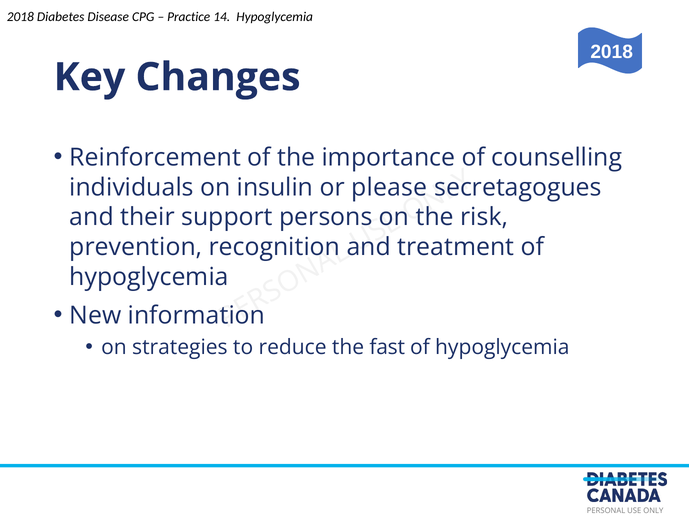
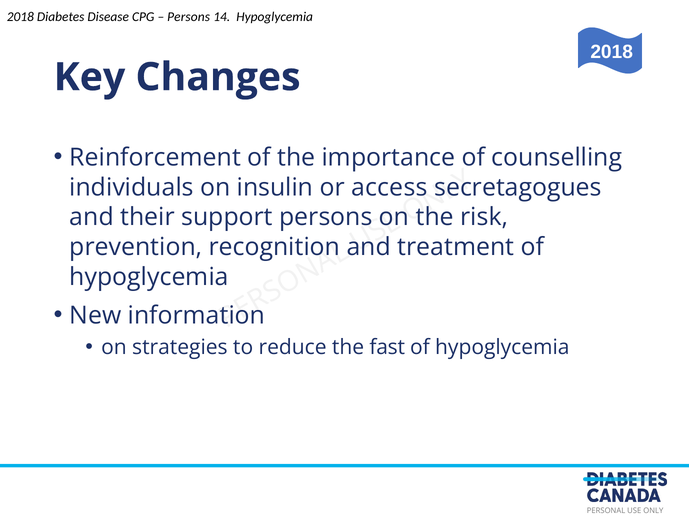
Practice: Practice -> Persons (189, 17)
please: please -> access (389, 187)
